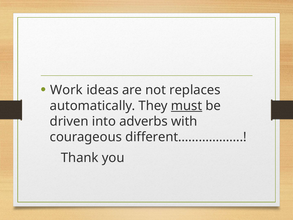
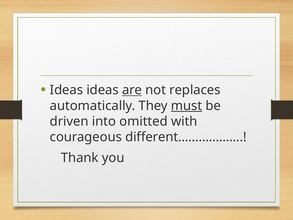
Work: Work -> Ideas (66, 90)
are underline: none -> present (132, 90)
adverbs: adverbs -> omitted (143, 121)
